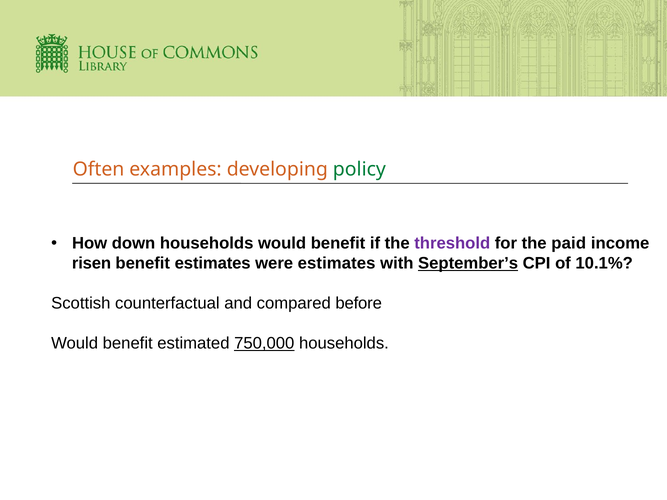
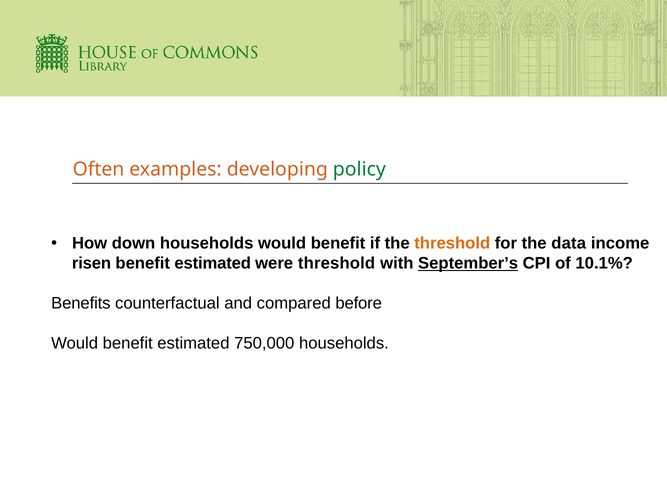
threshold colour: purple -> orange (452, 244)
paid: paid -> data (569, 244)
estimates: estimates -> estimated (213, 264)
were estimates: estimates -> threshold (337, 264)
Scottish: Scottish -> Benefits (81, 304)
750,000 underline: present -> none (264, 344)
